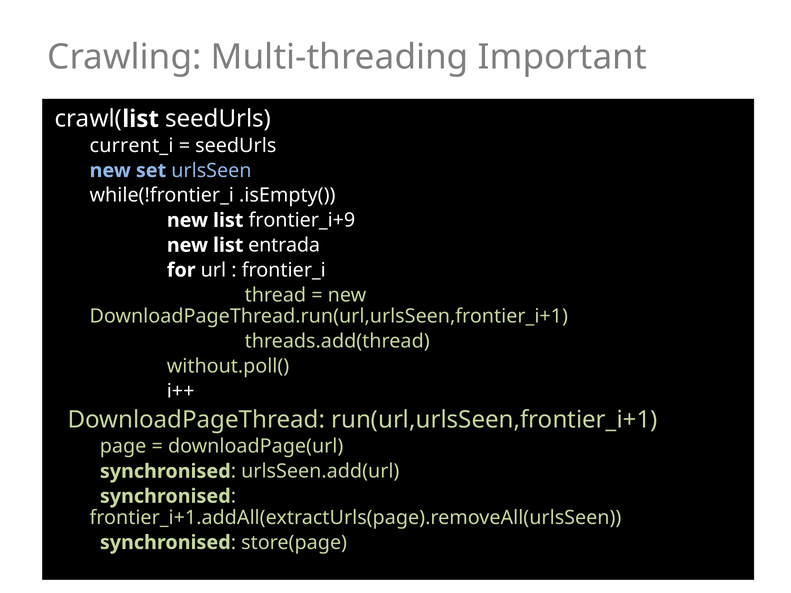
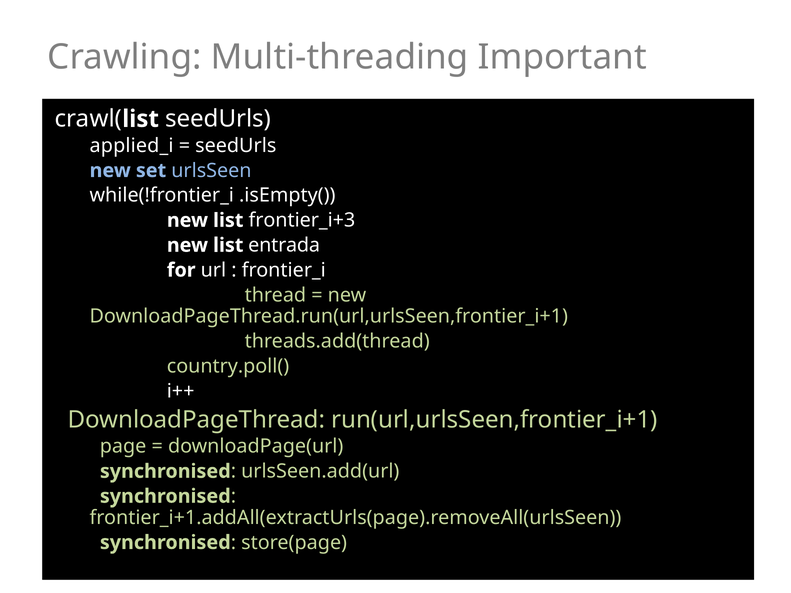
current_i: current_i -> applied_i (132, 146)
frontier_i+9: frontier_i+9 -> frontier_i+3 (302, 220)
without.poll(: without.poll( -> country.poll( (228, 366)
